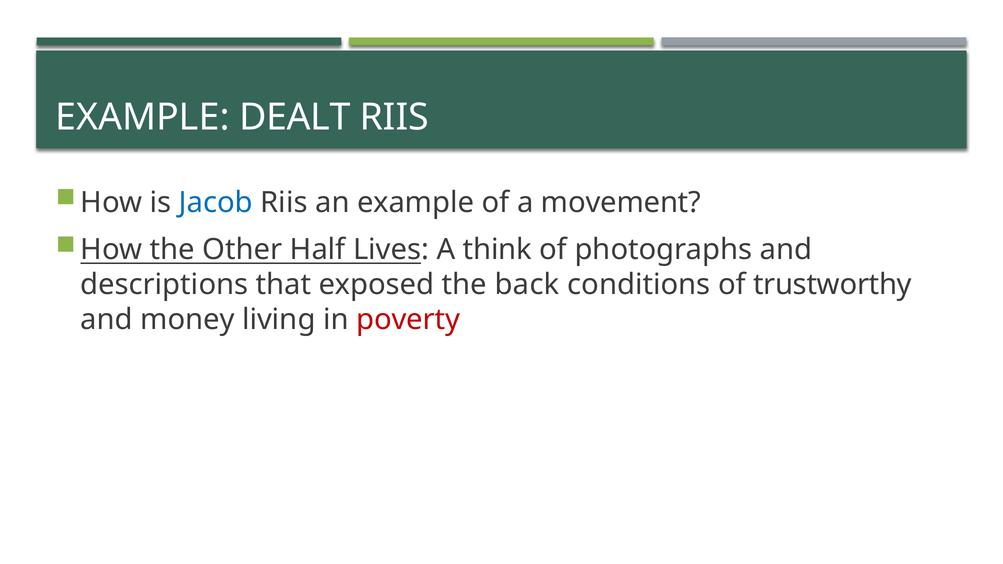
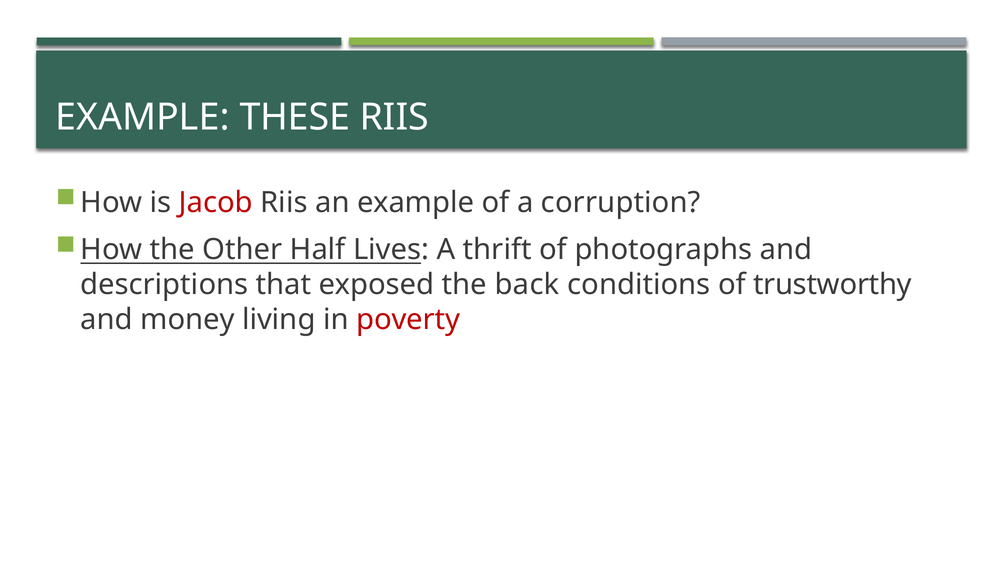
DEALT: DEALT -> THESE (295, 117)
Jacob colour: blue -> red (216, 203)
movement: movement -> corruption (621, 203)
think: think -> thrift (497, 250)
